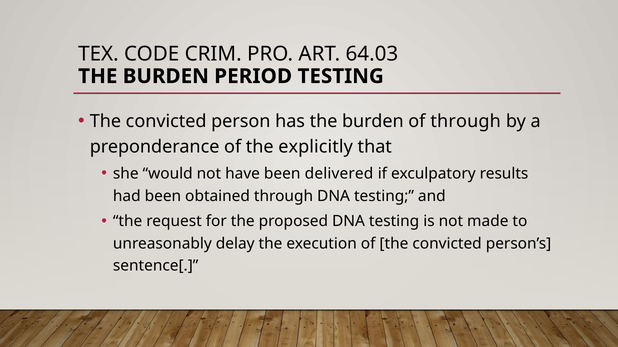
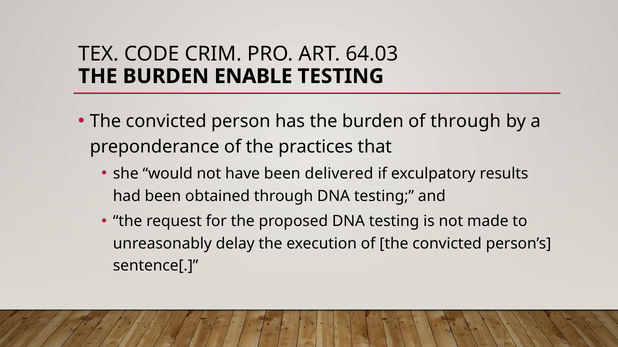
PERIOD: PERIOD -> ENABLE (253, 76)
explicitly: explicitly -> practices (316, 147)
